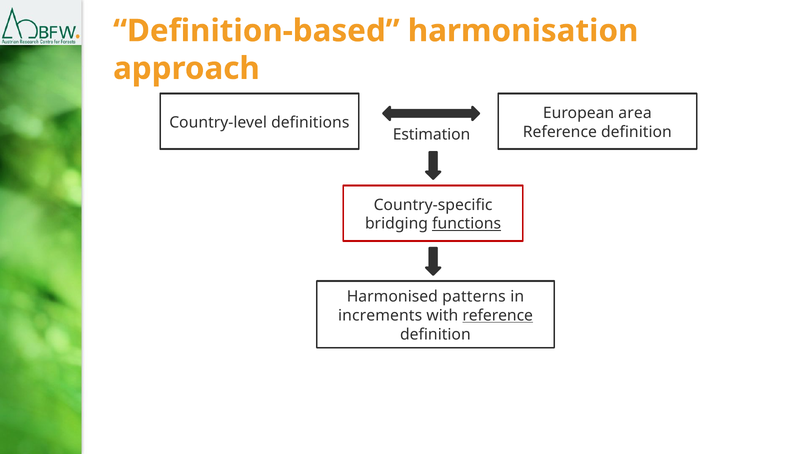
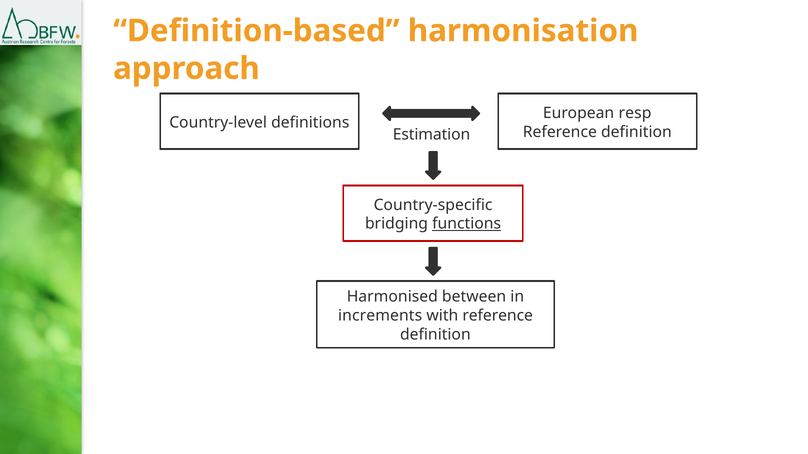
area: area -> resp (635, 113)
patterns: patterns -> between (474, 297)
reference underline: present -> none (498, 316)
